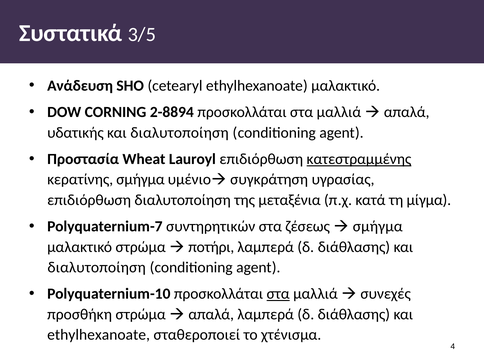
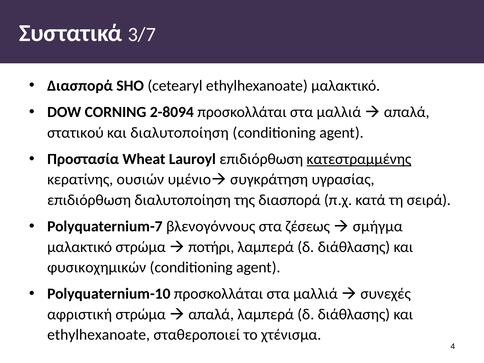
3/5: 3/5 -> 3/7 (142, 35)
Ανάδευση: Ανάδευση -> Διασπορά (80, 86)
2-8894: 2-8894 -> 2-8094 (172, 112)
υδατικής: υδατικής -> στατικού (75, 133)
κερατίνης σμήγμα: σμήγμα -> ουσιών (140, 180)
της μεταξένια: μεταξένια -> διασπορά (289, 200)
μίγμα: μίγμα -> σειρά (429, 200)
συντηρητικών: συντηρητικών -> βλενογόννους (211, 226)
διαλυτοποίηση: διαλυτοποίηση -> φυσικοχημικών (97, 267)
στα underline: present -> none (278, 294)
προσθήκη: προσθήκη -> αφριστική (80, 314)
